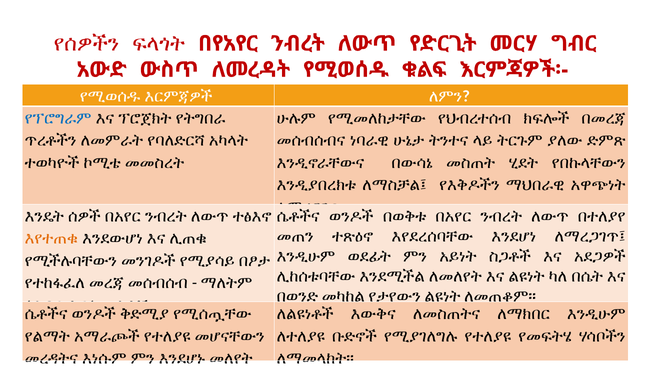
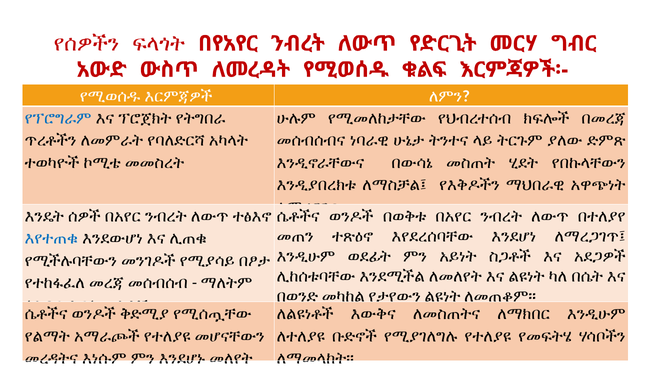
እየተጠቁ colour: orange -> blue (51, 239)
